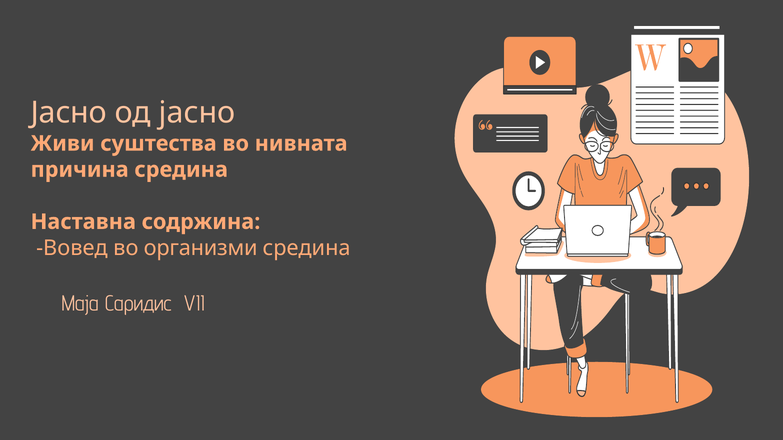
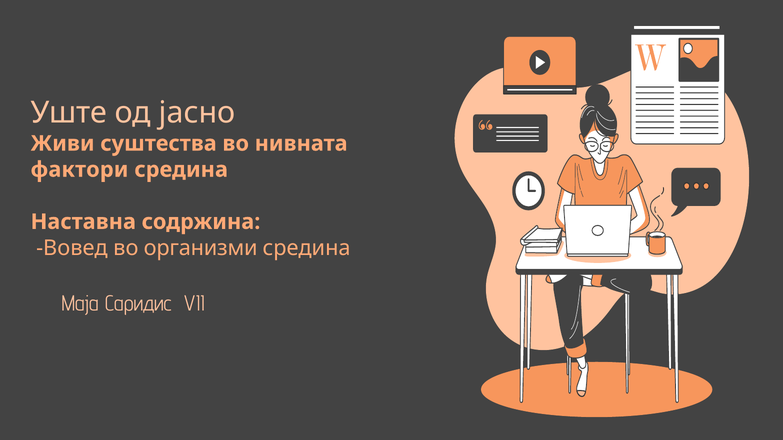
Јасно: Јасно -> Уште (69, 113)
причина: причина -> фактори (80, 170)
